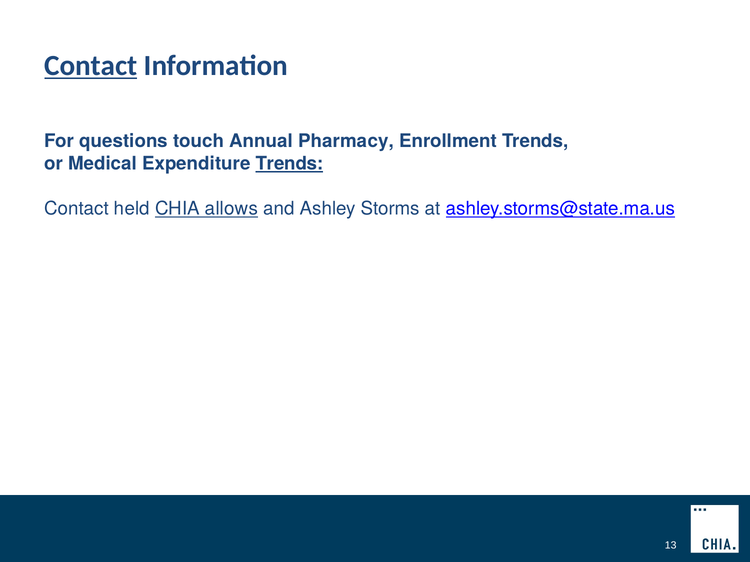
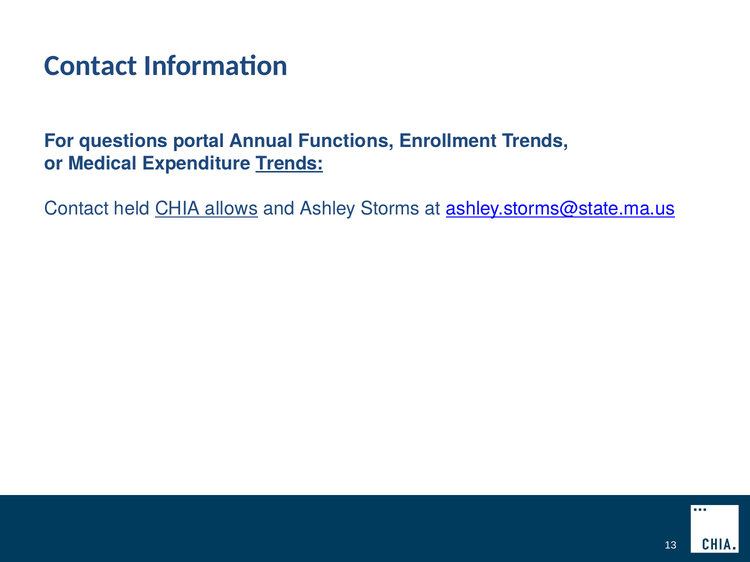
Contact underline: present -> none (91, 66)
touch: touch -> portal (199, 141)
Pharmacy: Pharmacy -> Functions (346, 141)
